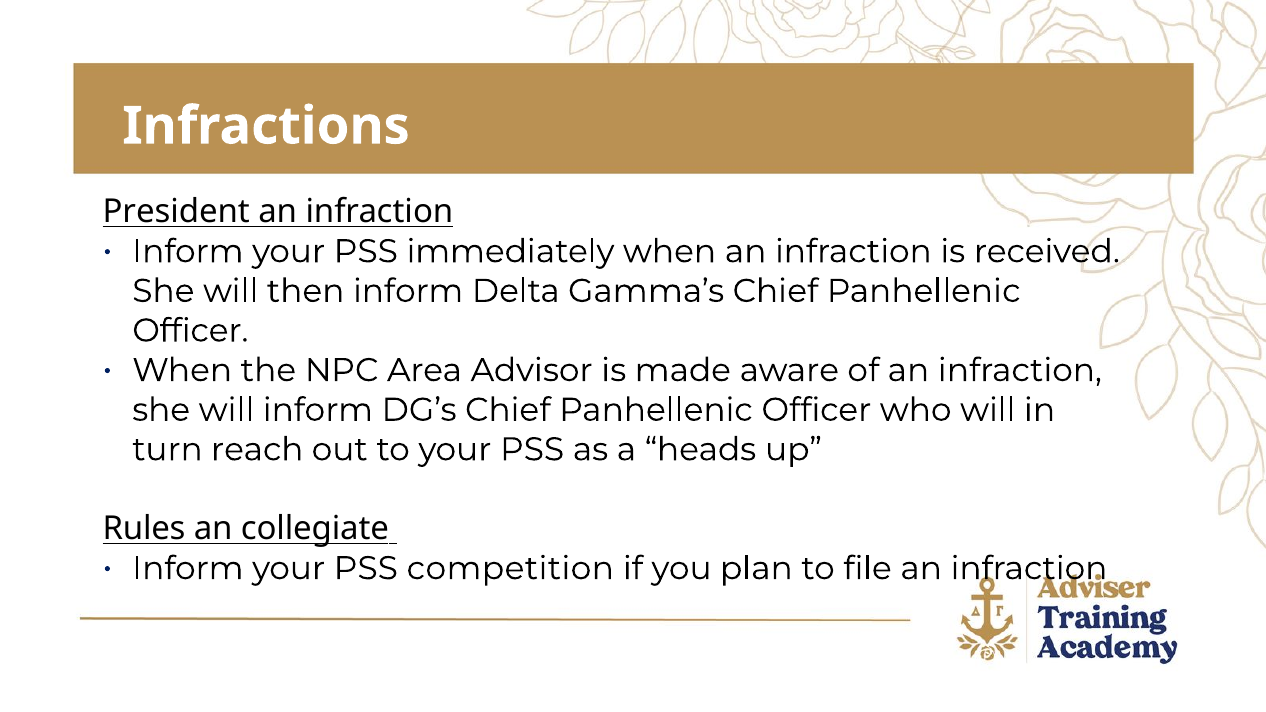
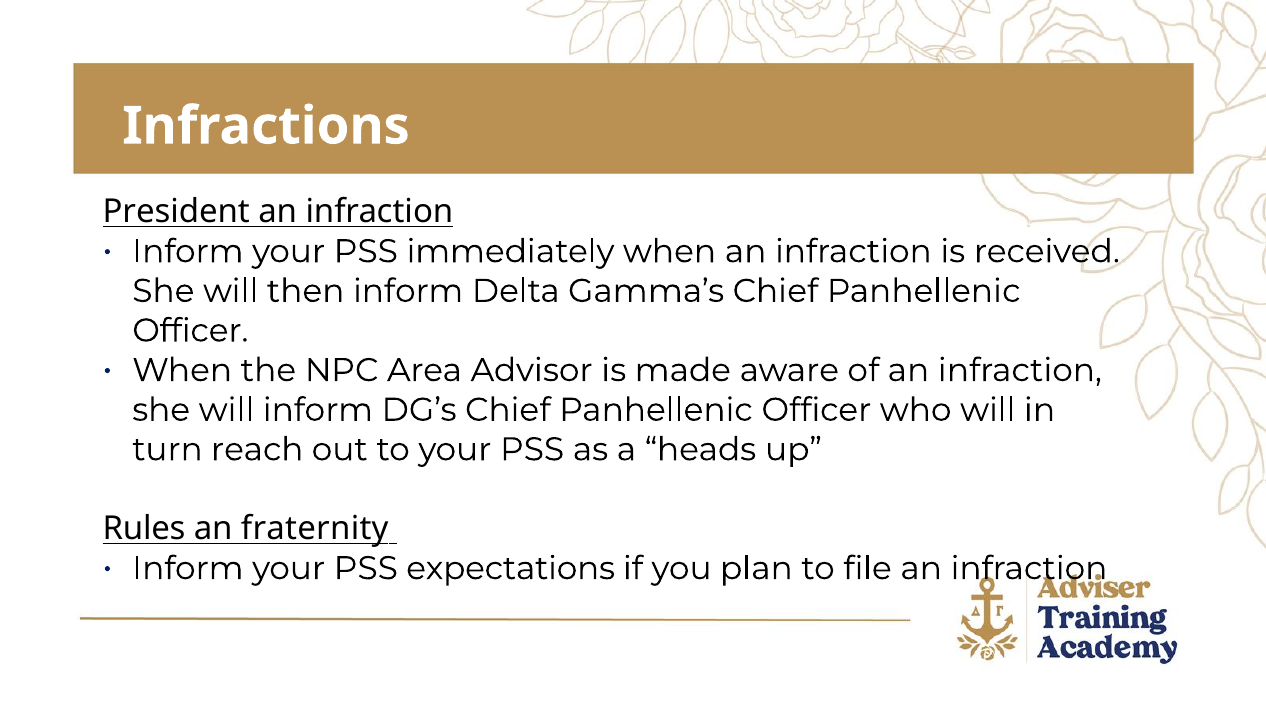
collegiate: collegiate -> fraternity (315, 529)
competition: competition -> expectations (511, 568)
